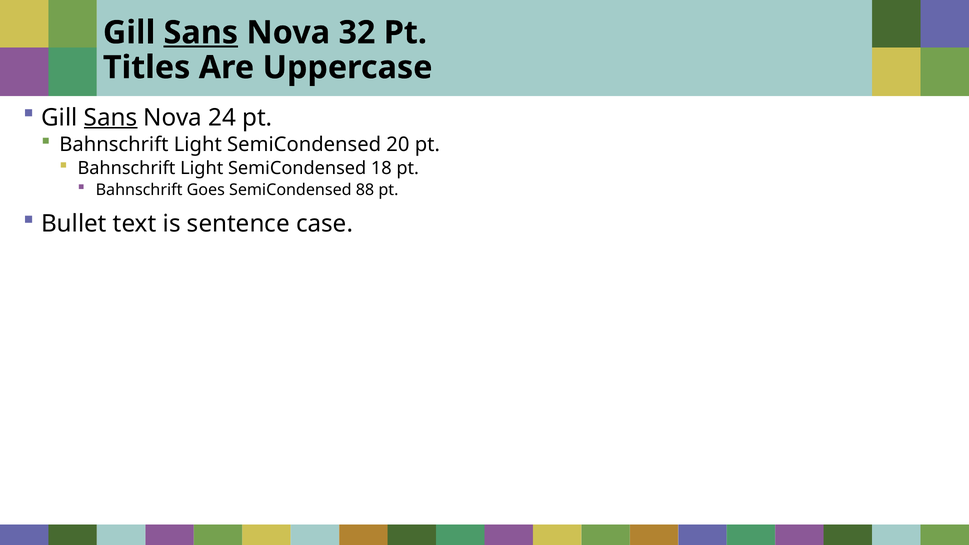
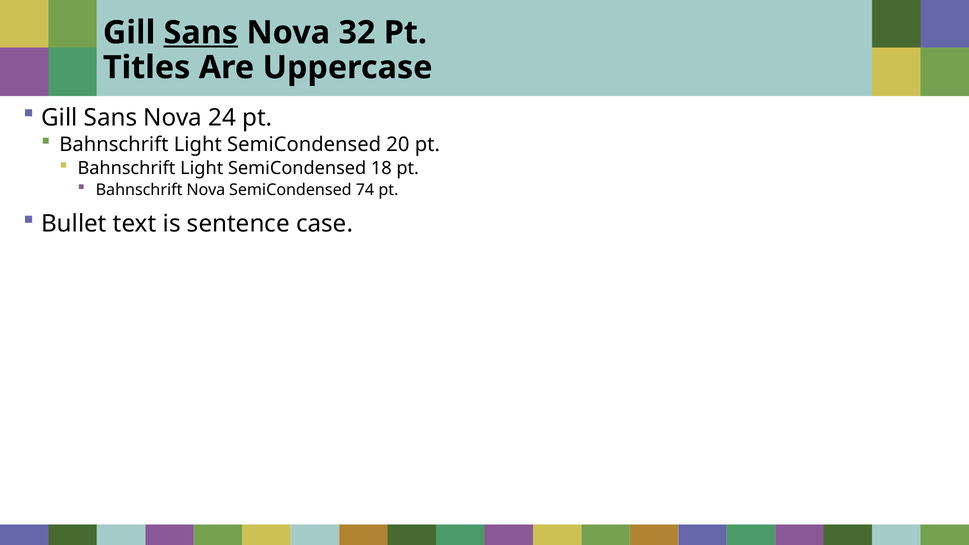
Sans underline: present -> none (111, 118)
Bahnschrift Goes: Goes -> Nova (206, 190)
88: 88 -> 74 (365, 190)
